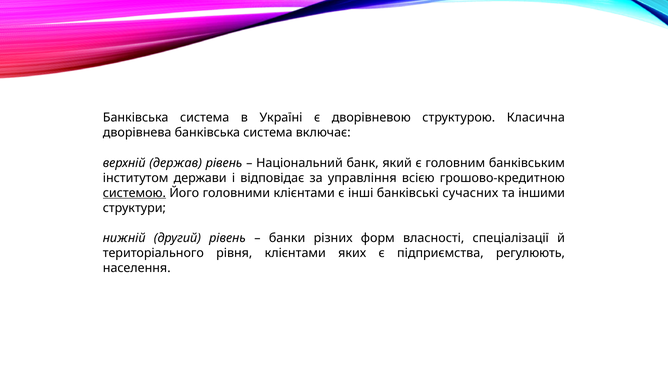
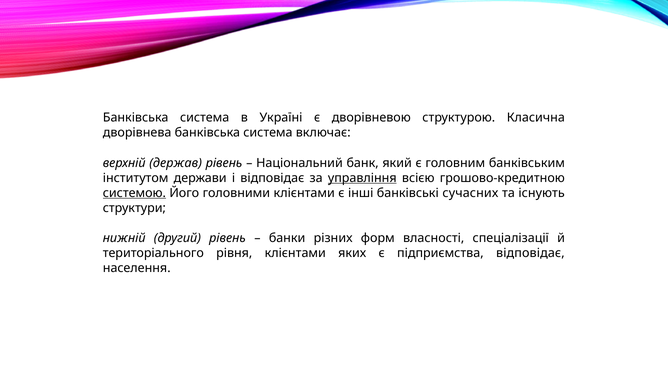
управління underline: none -> present (362, 178)
іншими: іншими -> існують (542, 193)
підприємства регулюють: регулюють -> відповідає (530, 253)
